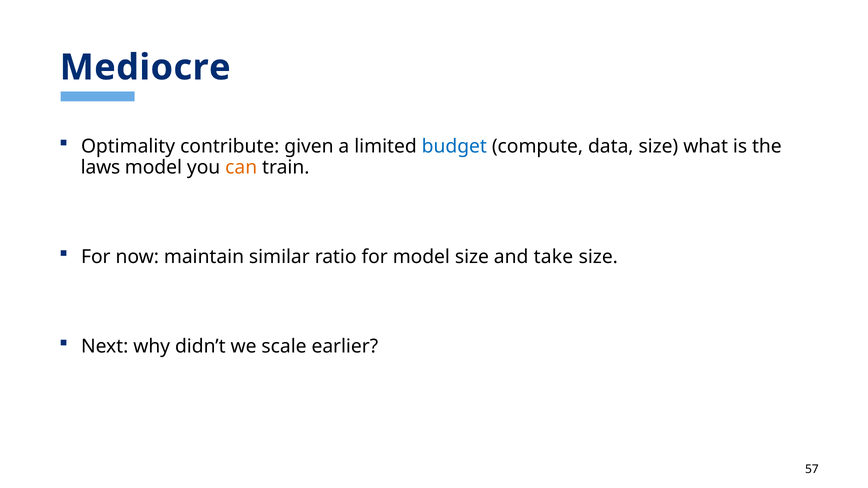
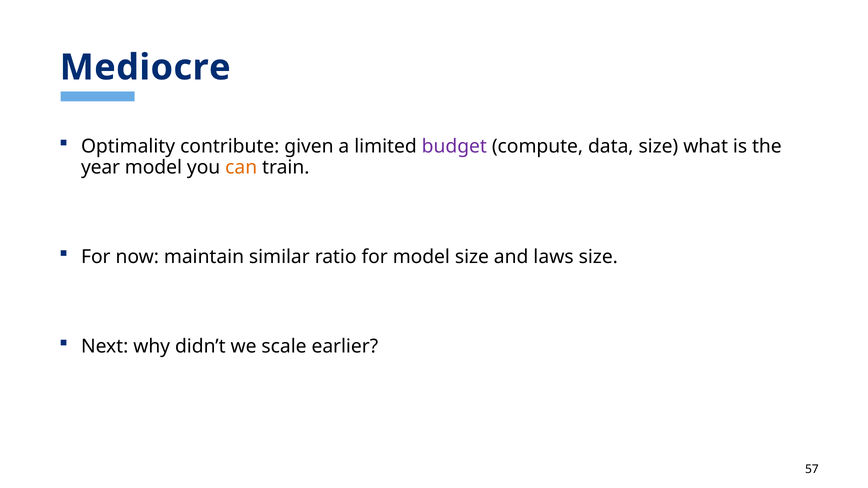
budget colour: blue -> purple (454, 147)
laws: laws -> year (101, 167)
take: take -> laws (554, 257)
